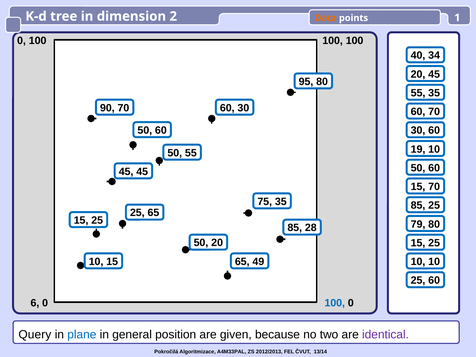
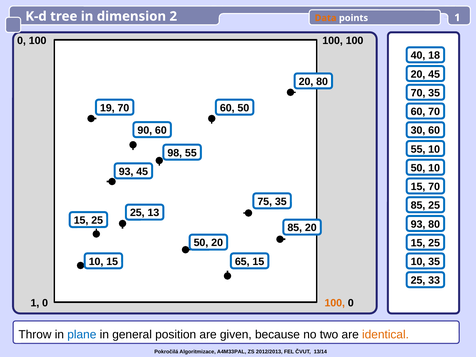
34: 34 -> 18 (434, 56)
95: 95 -> 20 (306, 82)
55: 55 -> 70 (418, 93)
90: 90 -> 19 (107, 108)
60 30: 30 -> 50 (243, 108)
50: 50 -> 90 (145, 130)
19: 19 -> 55 (418, 149)
50: 50 -> 98 (175, 153)
60: 60 -> 10 (434, 168)
45: 45 -> 93 (126, 172)
25 65: 65 -> 13 (153, 213)
79: 79 -> 93 (418, 224)
85 28: 28 -> 20 (311, 228)
65 49: 49 -> 15 (258, 262)
10 10: 10 -> 35 (434, 262)
25 60: 60 -> 33 (434, 280)
6: 6 -> 1 (35, 303)
100 colour: blue -> orange (335, 303)
Query: Query -> Throw (35, 334)
identical colour: purple -> orange (386, 334)
